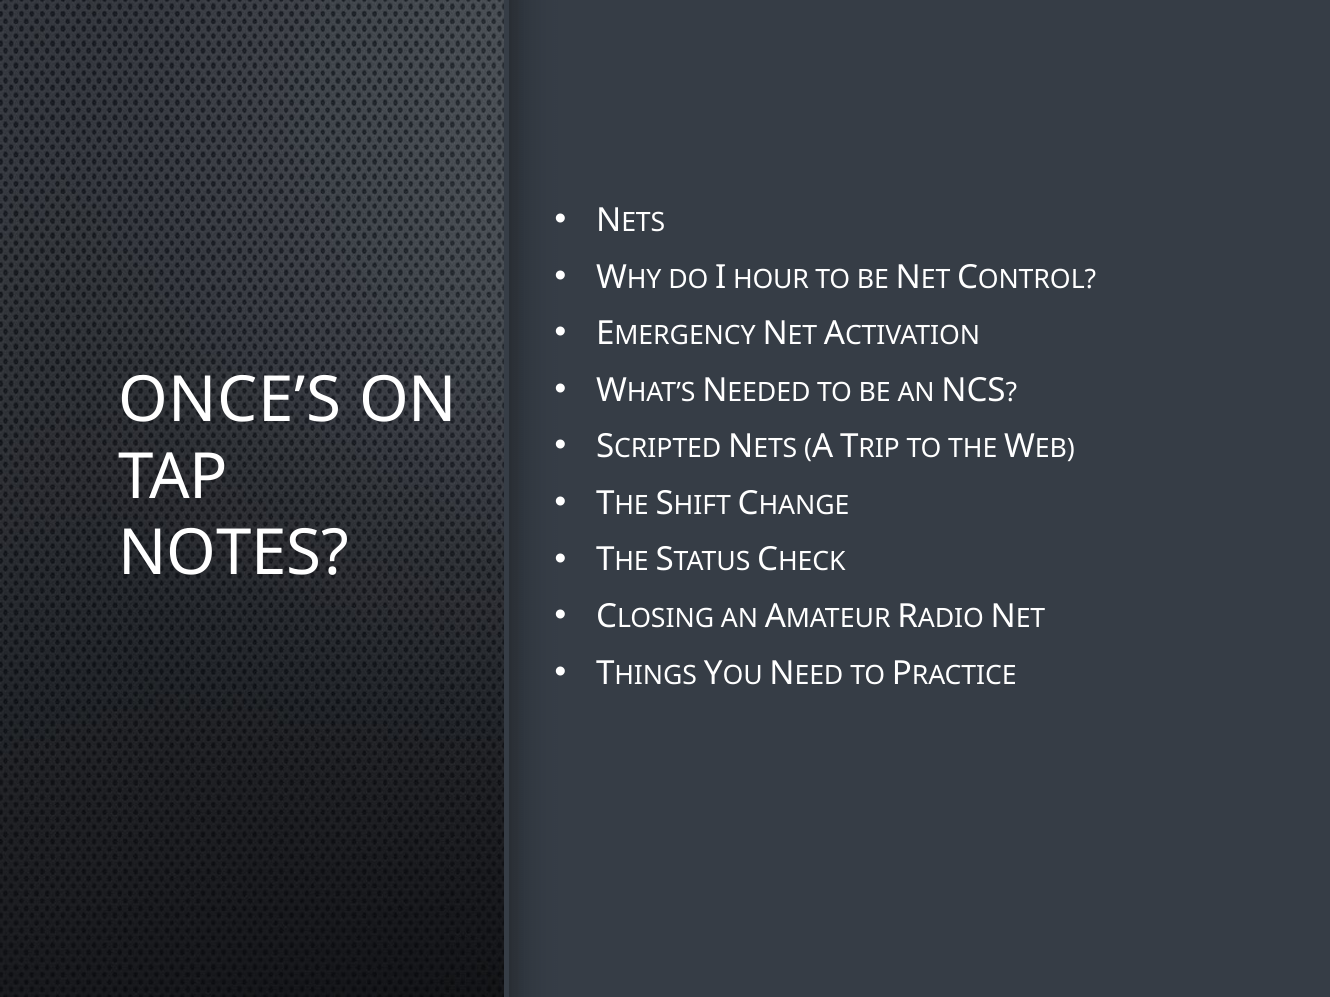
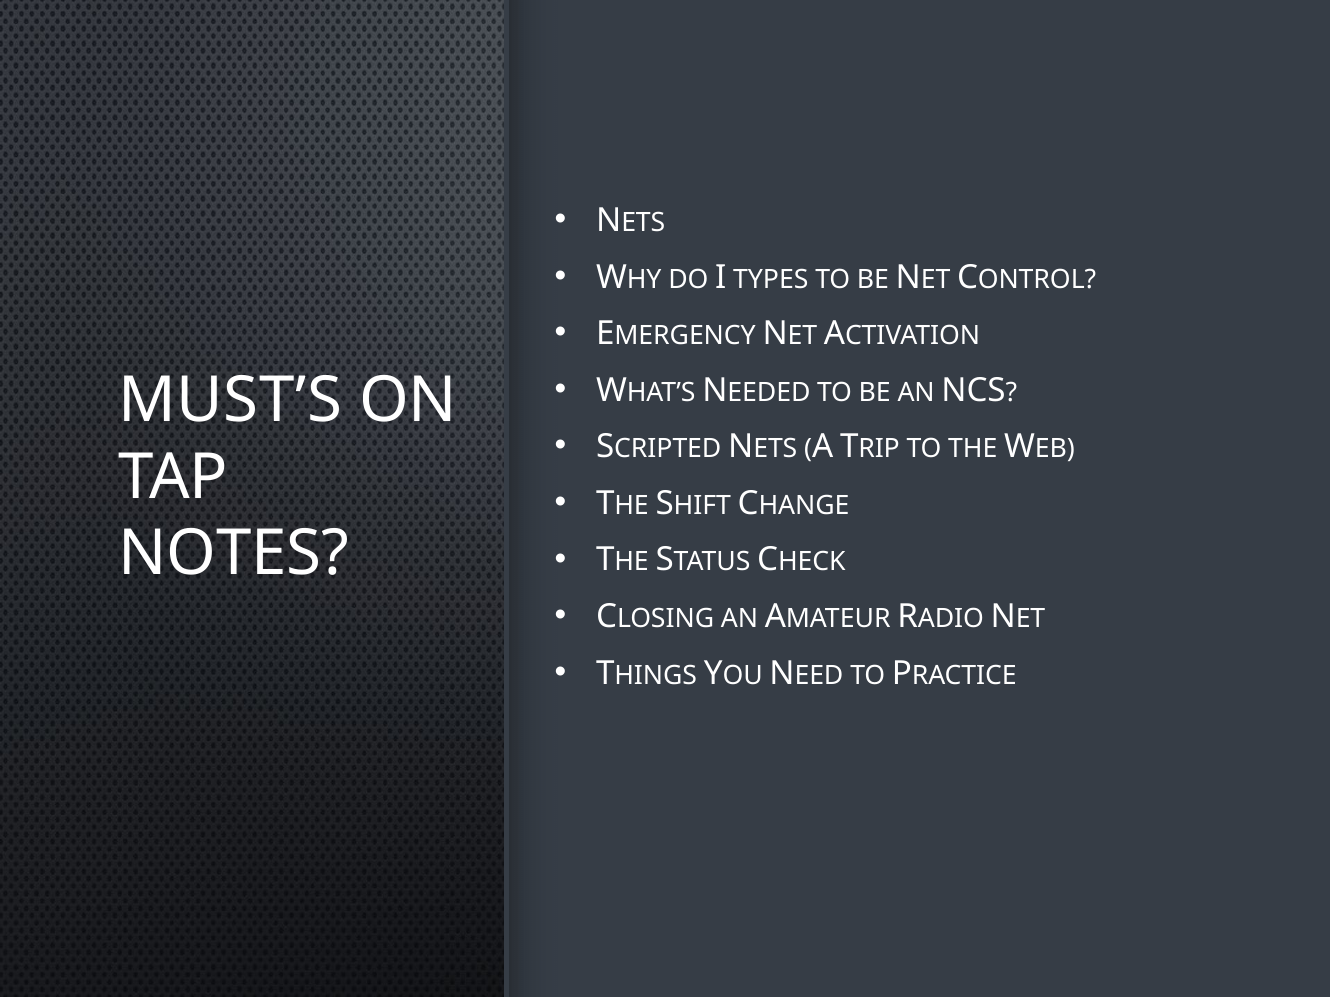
HOUR: HOUR -> TYPES (771, 280)
ONCE’S: ONCE’S -> MUST’S (230, 401)
